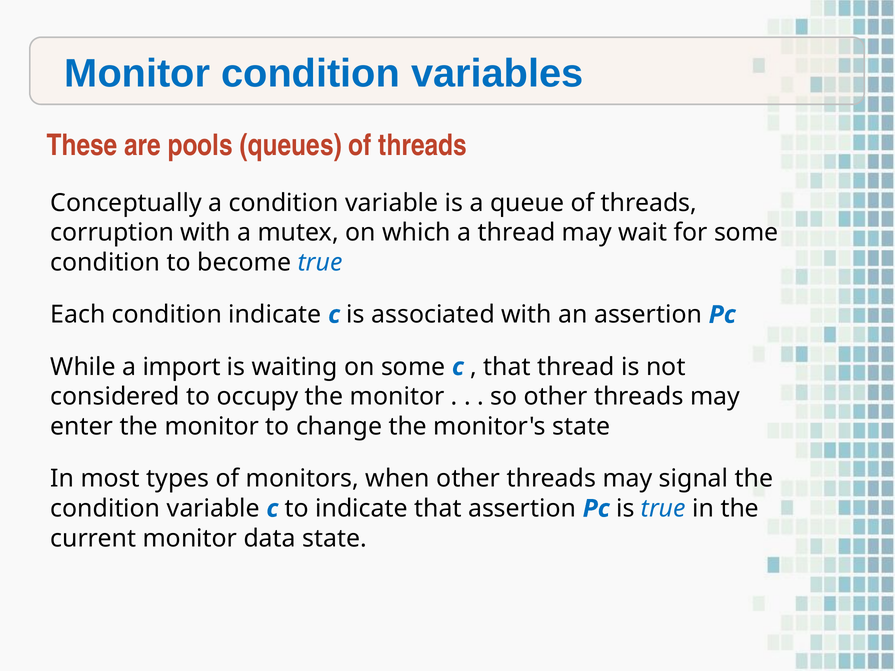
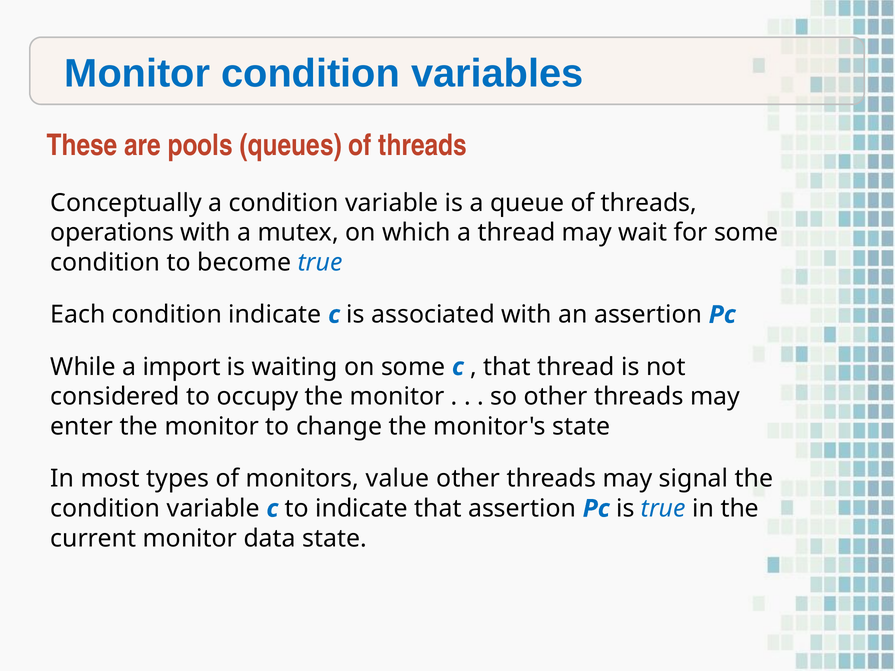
corruption: corruption -> operations (112, 233)
when: when -> value (398, 479)
